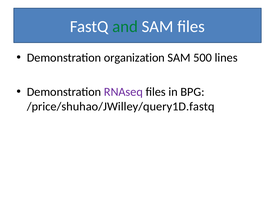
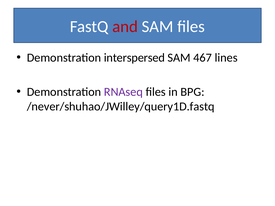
and colour: green -> red (125, 27)
organization: organization -> interspersed (134, 58)
500: 500 -> 467 (203, 58)
/price/shuhao/JWilley/query1D.fastq: /price/shuhao/JWilley/query1D.fastq -> /never/shuhao/JWilley/query1D.fastq (121, 107)
